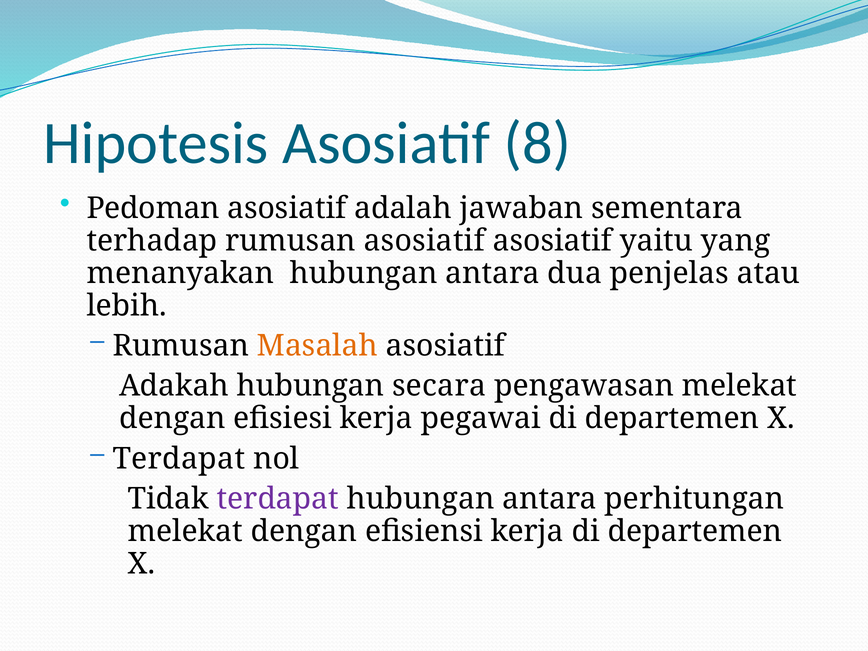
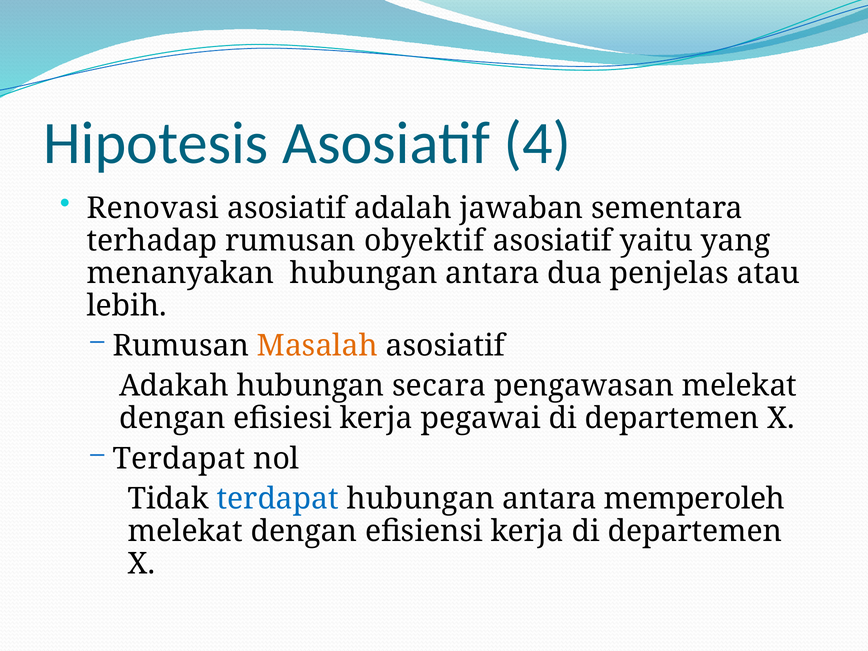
8: 8 -> 4 (537, 143)
Pedoman: Pedoman -> Renovasi (153, 208)
rumusan asosiatif: asosiatif -> obyektif (424, 241)
terdapat colour: purple -> blue (278, 499)
perhitungan: perhitungan -> memperoleh (695, 499)
